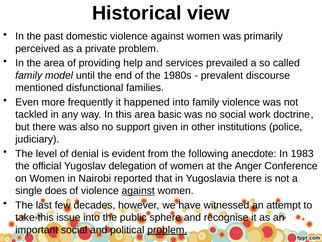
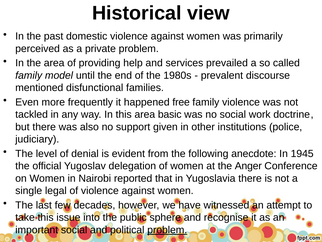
happened into: into -> free (181, 102)
1983: 1983 -> 1945 (302, 153)
does: does -> legal (56, 190)
against underline: present -> none (138, 190)
